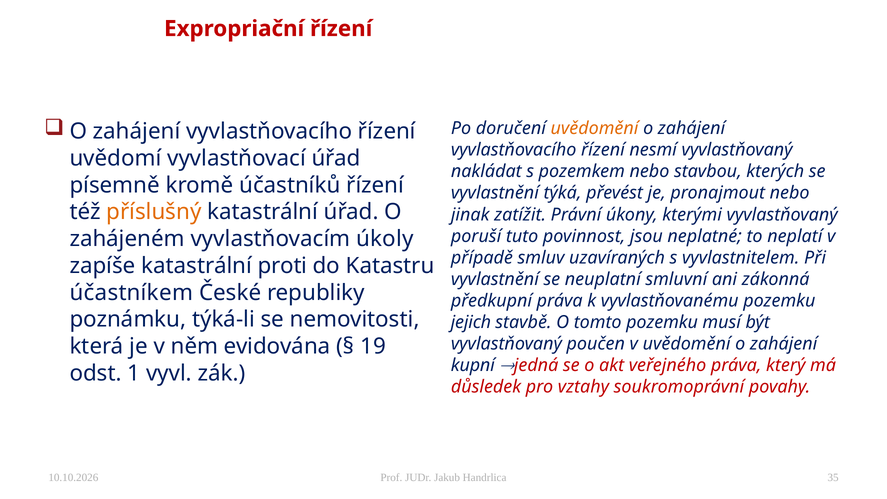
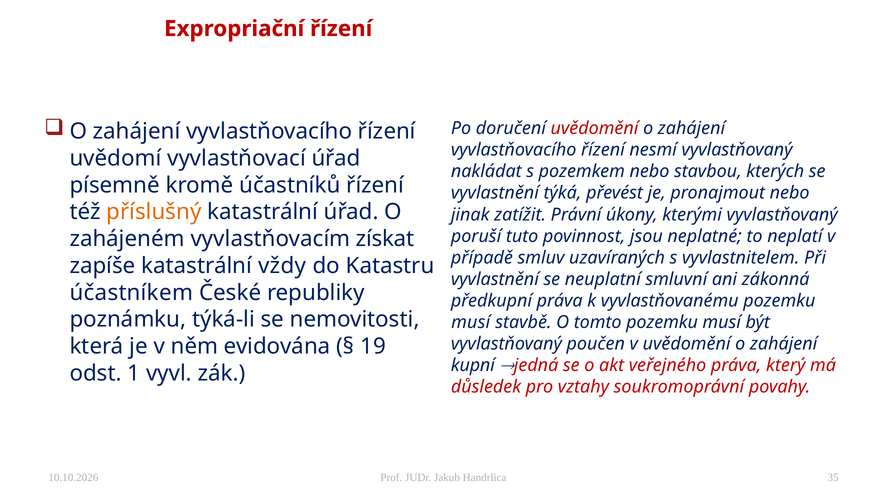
uvědomění colour: orange -> red (594, 128)
úkoly: úkoly -> získat (385, 239)
proti: proti -> vždy (282, 266)
jejich: jejich -> musí (471, 322)
